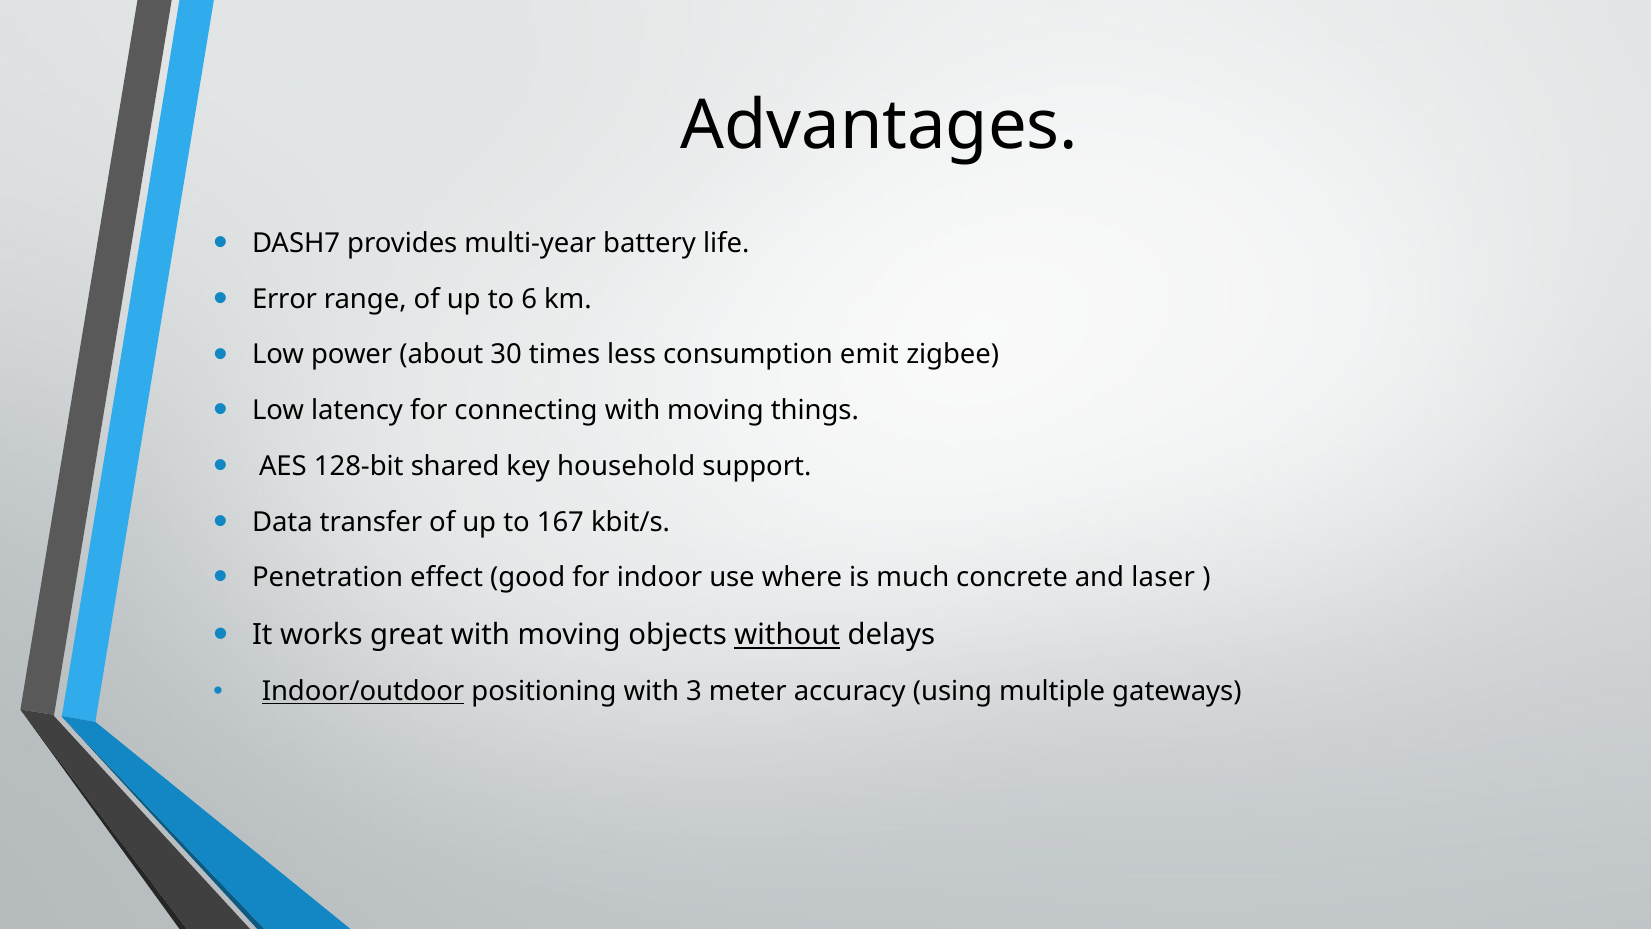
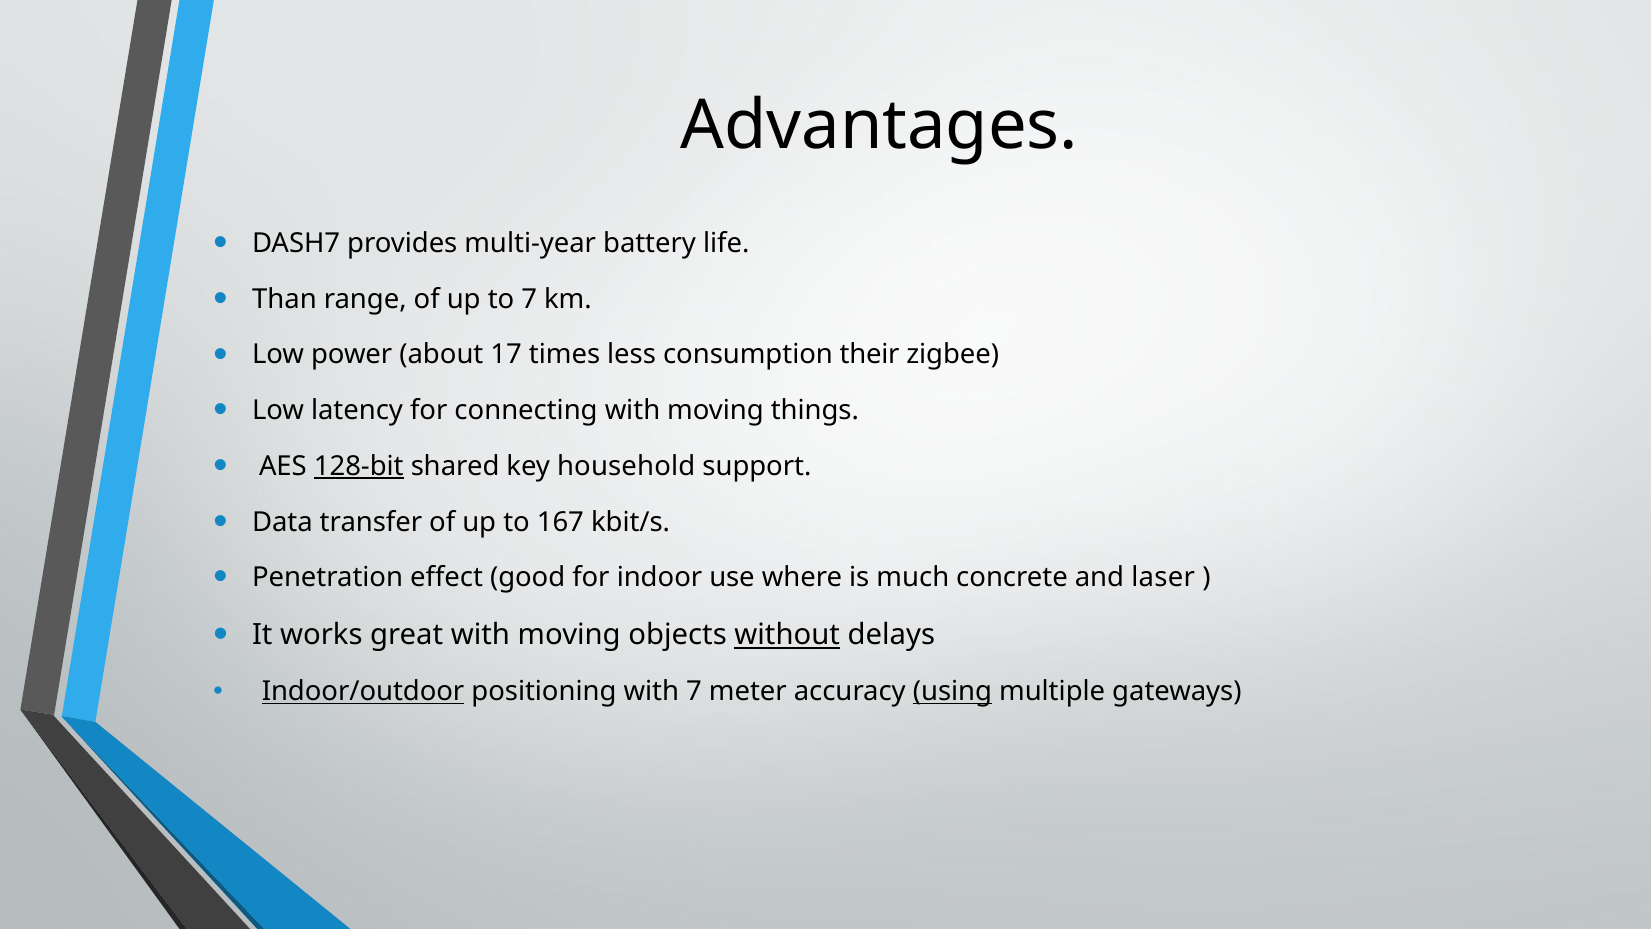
Error: Error -> Than (284, 299)
to 6: 6 -> 7 (529, 299)
30: 30 -> 17 (506, 355)
emit: emit -> their (870, 355)
128-bit underline: none -> present (359, 466)
with 3: 3 -> 7 (694, 692)
using underline: none -> present (952, 692)
